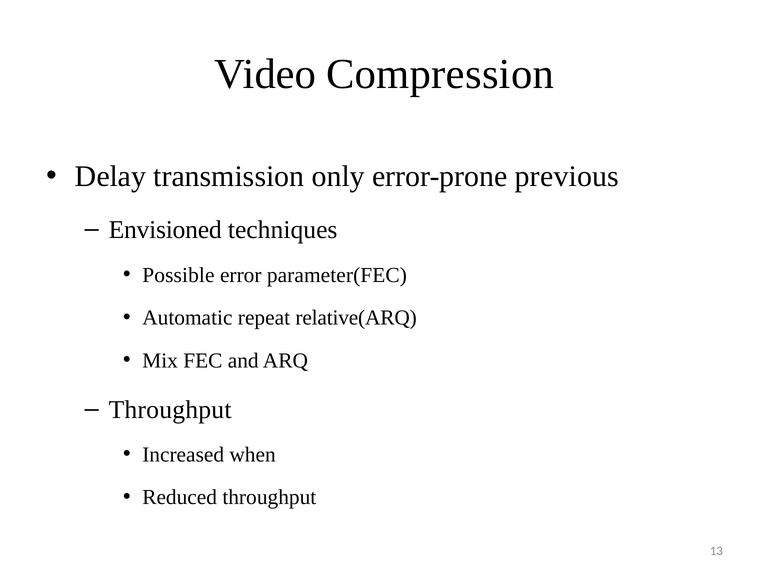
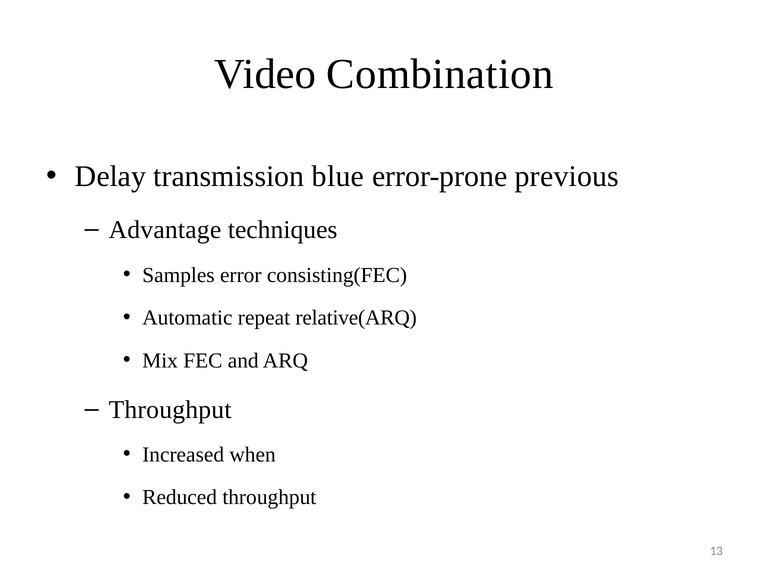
Compression: Compression -> Combination (440, 74)
only: only -> blue (338, 176)
Envisioned: Envisioned -> Advantage (165, 230)
Possible: Possible -> Samples (178, 275)
parameter(FEC: parameter(FEC -> consisting(FEC (337, 275)
